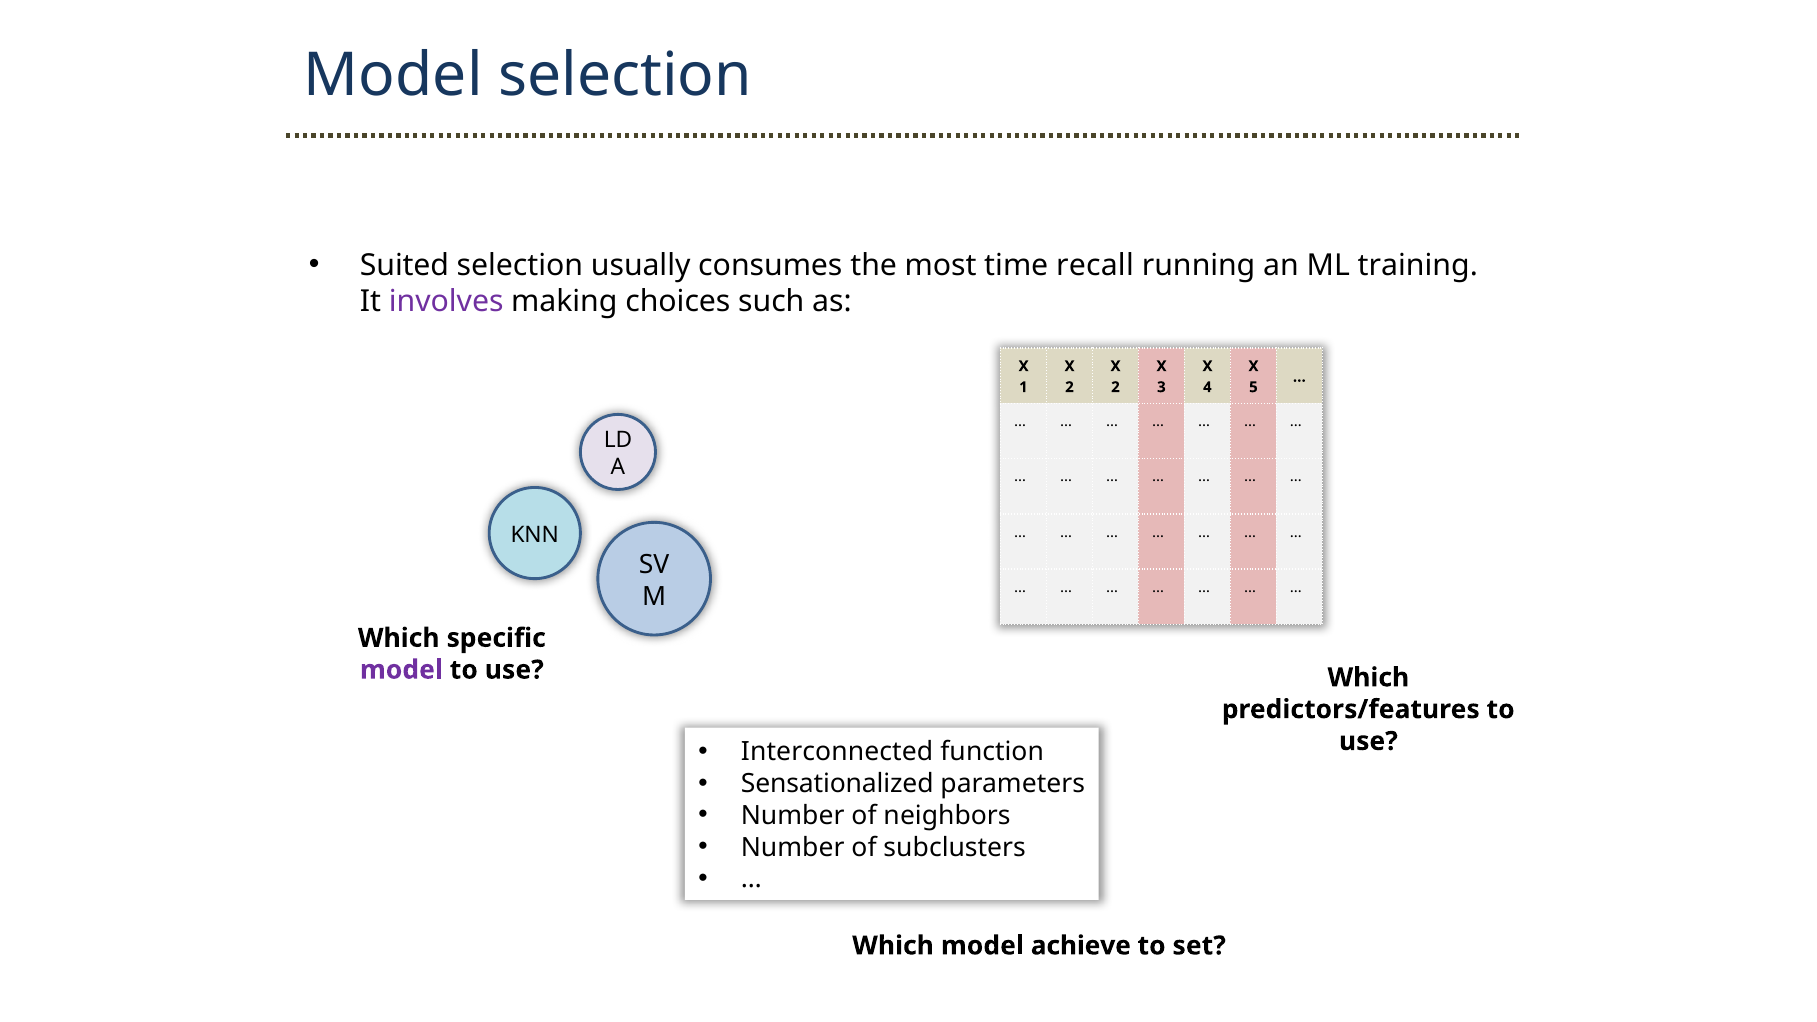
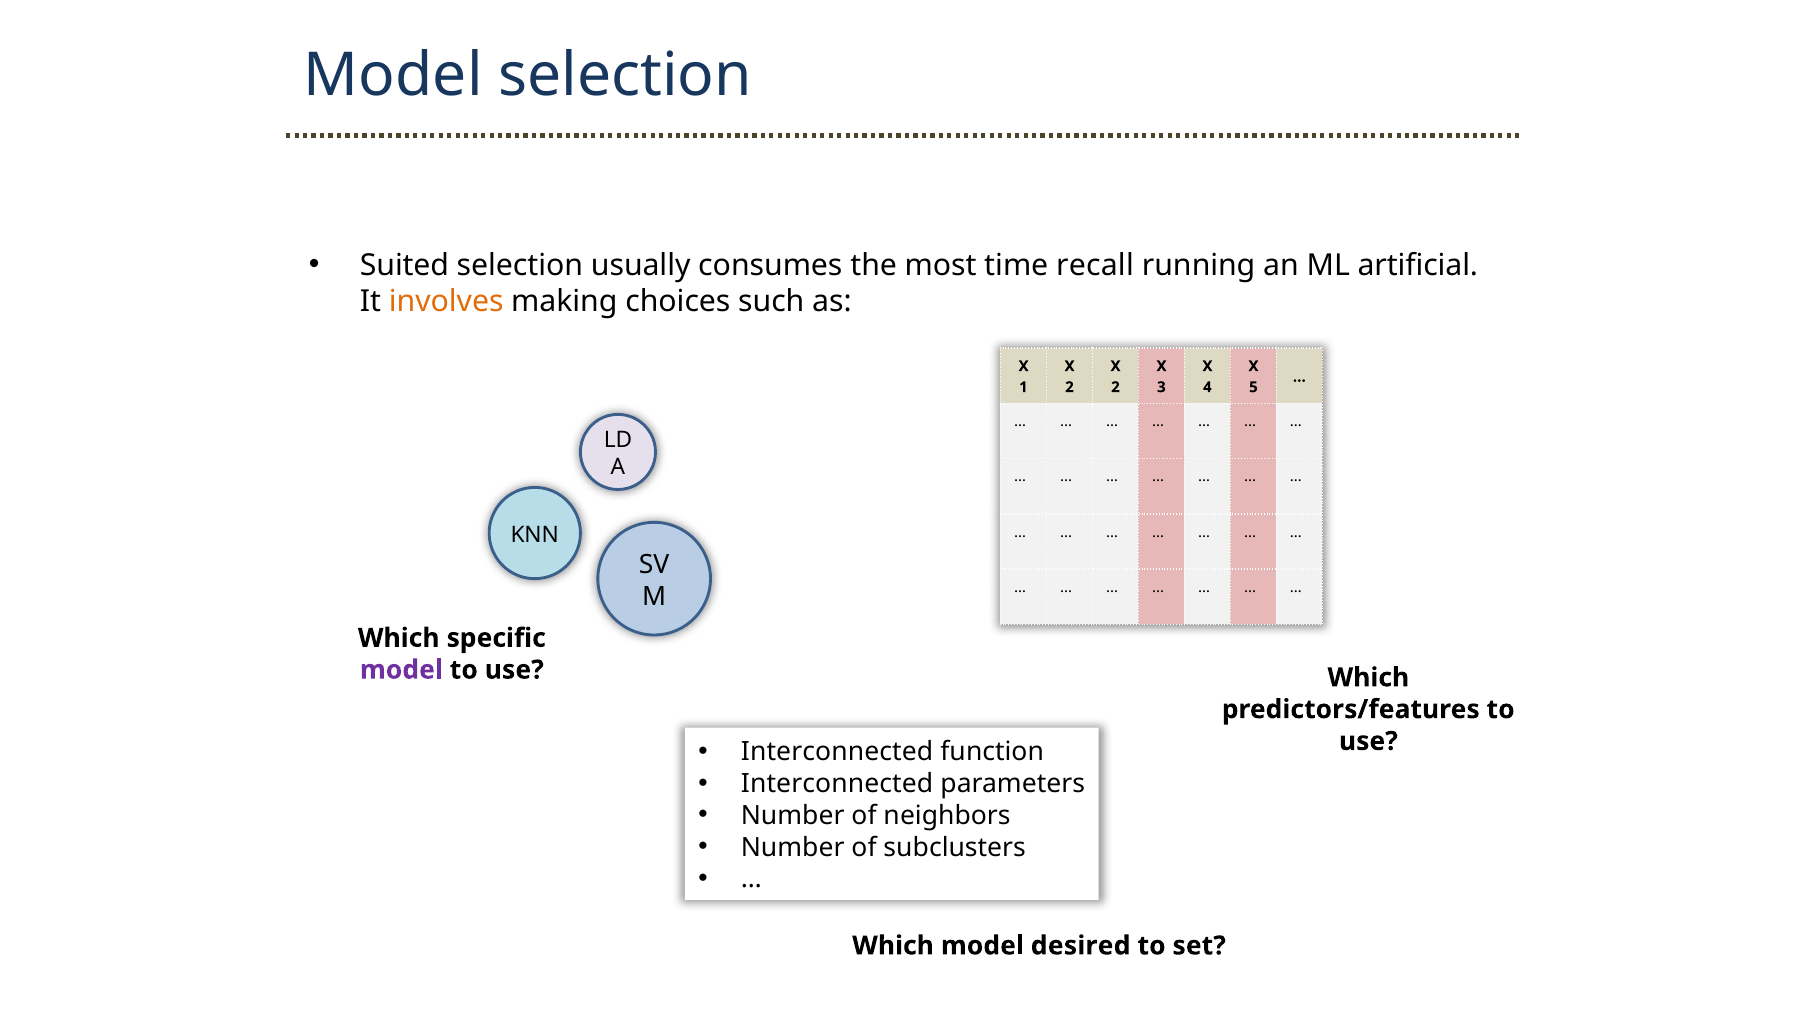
training: training -> artificial (1418, 266)
involves colour: purple -> orange (446, 302)
Sensationalized: Sensationalized -> Interconnected (837, 784)
achieve: achieve -> desired (1081, 946)
